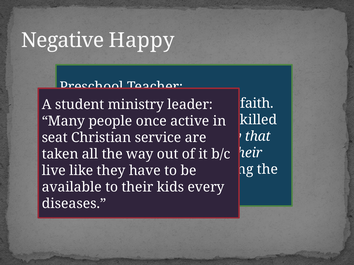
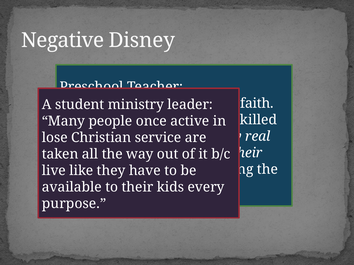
Negative Happy: Happy -> Disney (142, 40)
that: that -> real (258, 137)
seat: seat -> lose (55, 138)
diseases: diseases -> purpose (74, 204)
